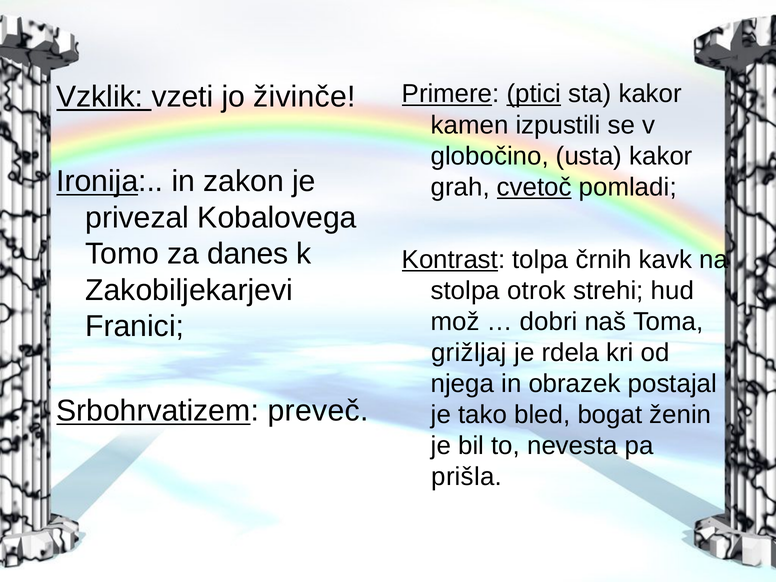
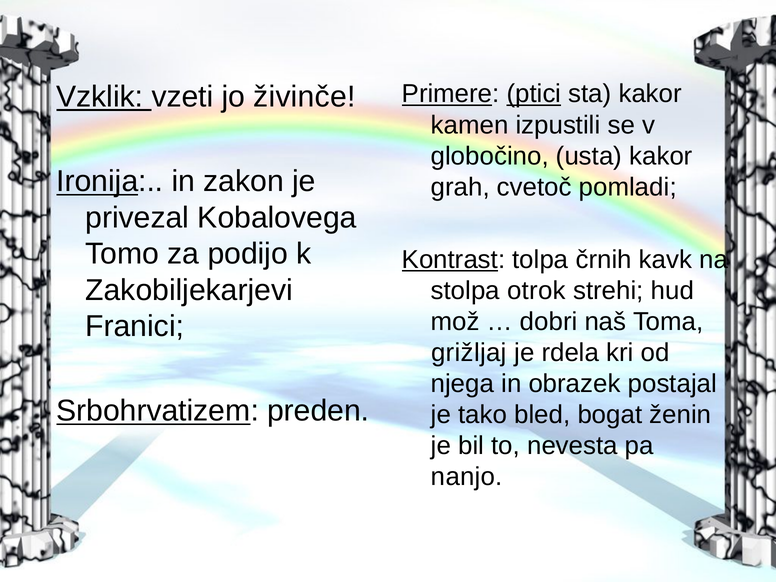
cvetoč underline: present -> none (534, 187)
danes: danes -> podijo (248, 254)
preveč: preveč -> preden (318, 411)
prišla: prišla -> nanjo (467, 477)
